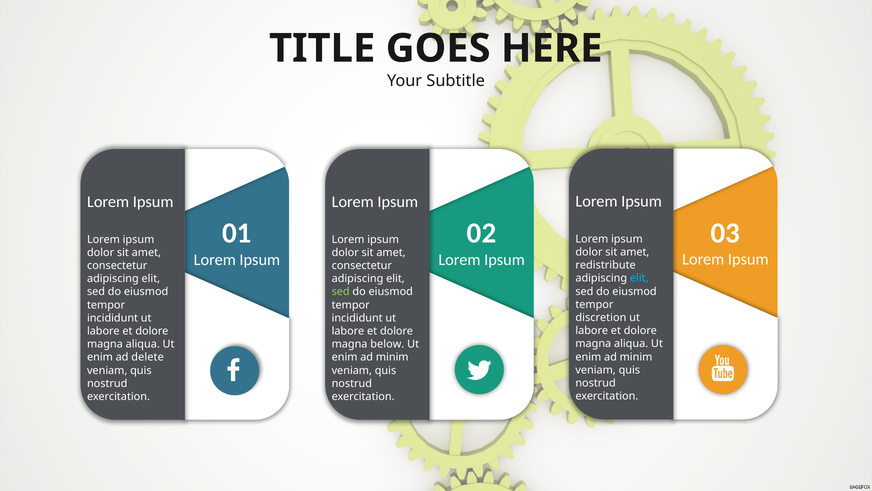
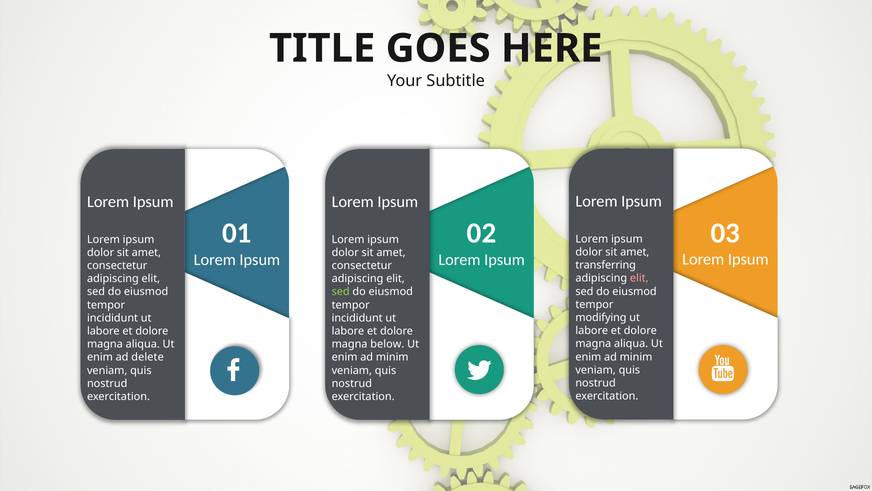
redistribute: redistribute -> transferring (606, 265)
elit colour: light blue -> pink (639, 278)
discretion: discretion -> modifying (601, 317)
